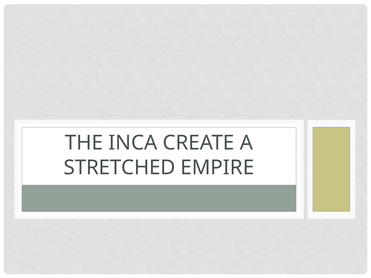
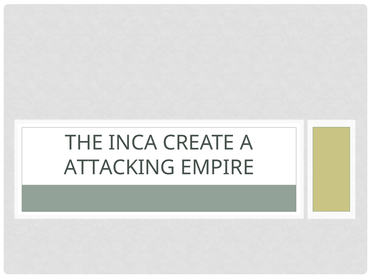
STRETCHED: STRETCHED -> ATTACKING (120, 168)
